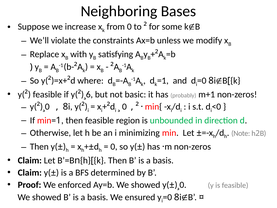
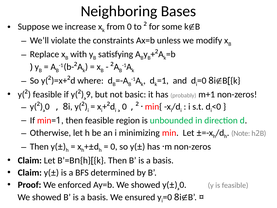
6: 6 -> 9 (89, 94)
